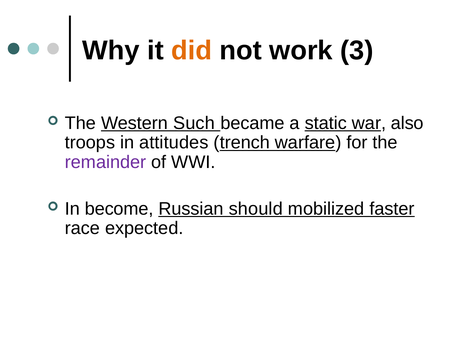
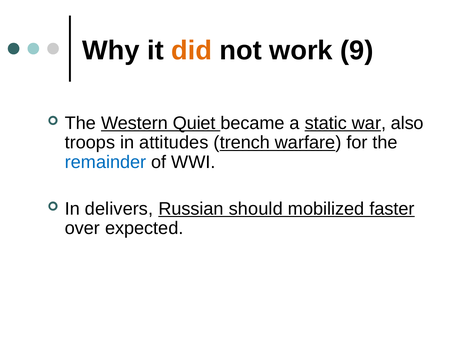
3: 3 -> 9 (357, 51)
Such: Such -> Quiet (194, 123)
remainder colour: purple -> blue (106, 162)
become: become -> delivers (119, 208)
race: race -> over (82, 228)
